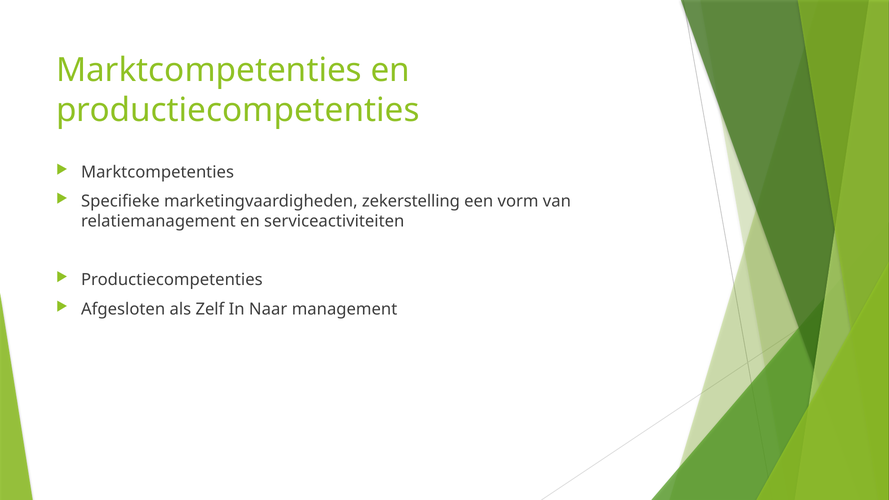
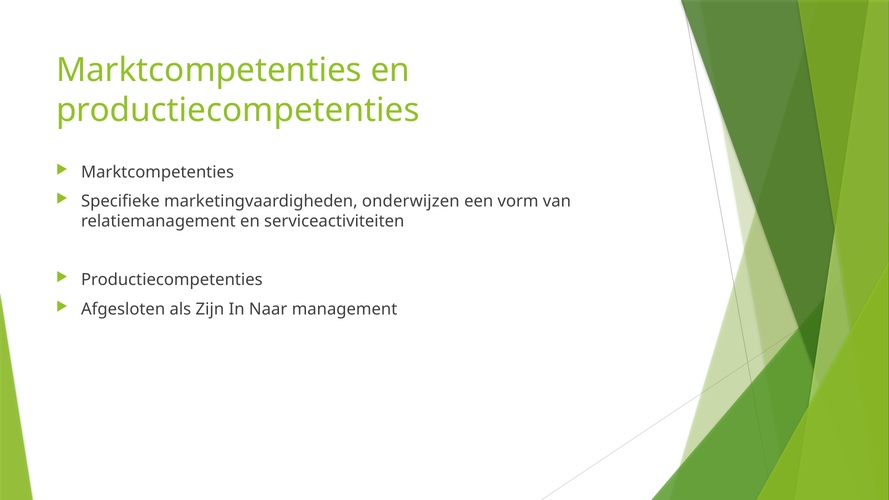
zekerstelling: zekerstelling -> onderwijzen (411, 201)
Zelf: Zelf -> Zijn (210, 309)
